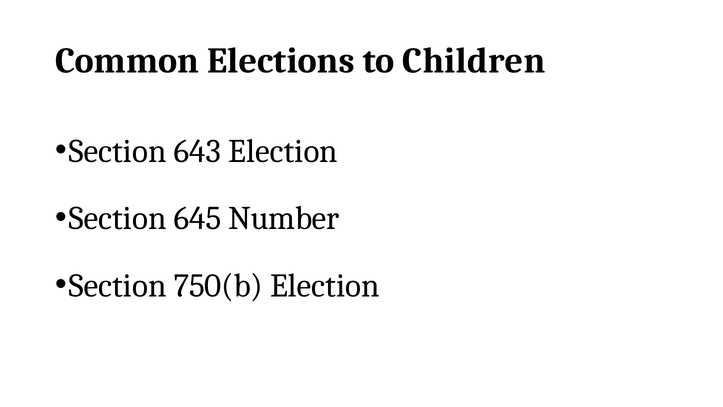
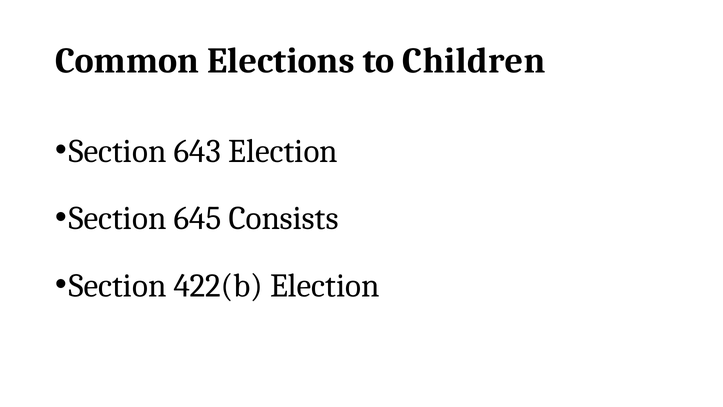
Number: Number -> Consists (284, 218)
750(b: 750(b -> 422(b (218, 285)
